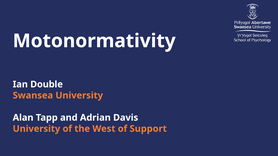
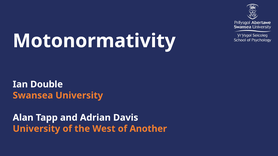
Support: Support -> Another (148, 129)
